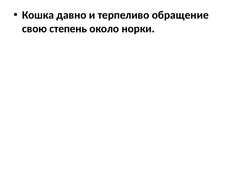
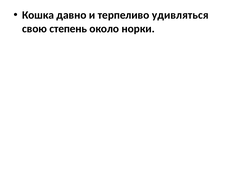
обращение: обращение -> удивляться (180, 15)
